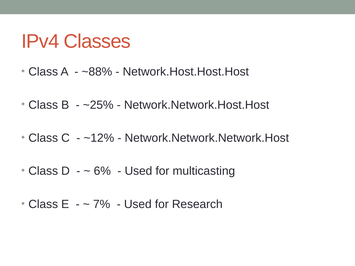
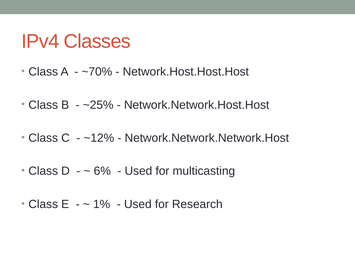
~88%: ~88% -> ~70% (97, 72)
7%: 7% -> 1% (102, 204)
